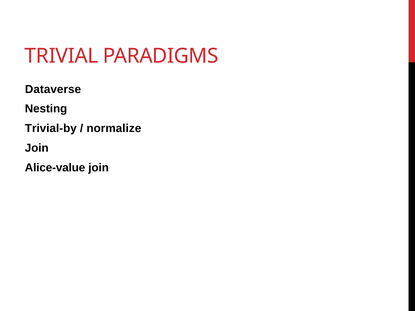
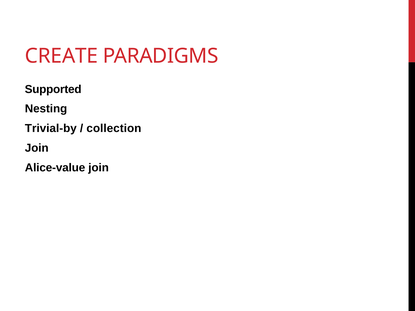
TRIVIAL: TRIVIAL -> CREATE (62, 56)
Dataverse: Dataverse -> Supported (53, 89)
normalize: normalize -> collection (114, 129)
